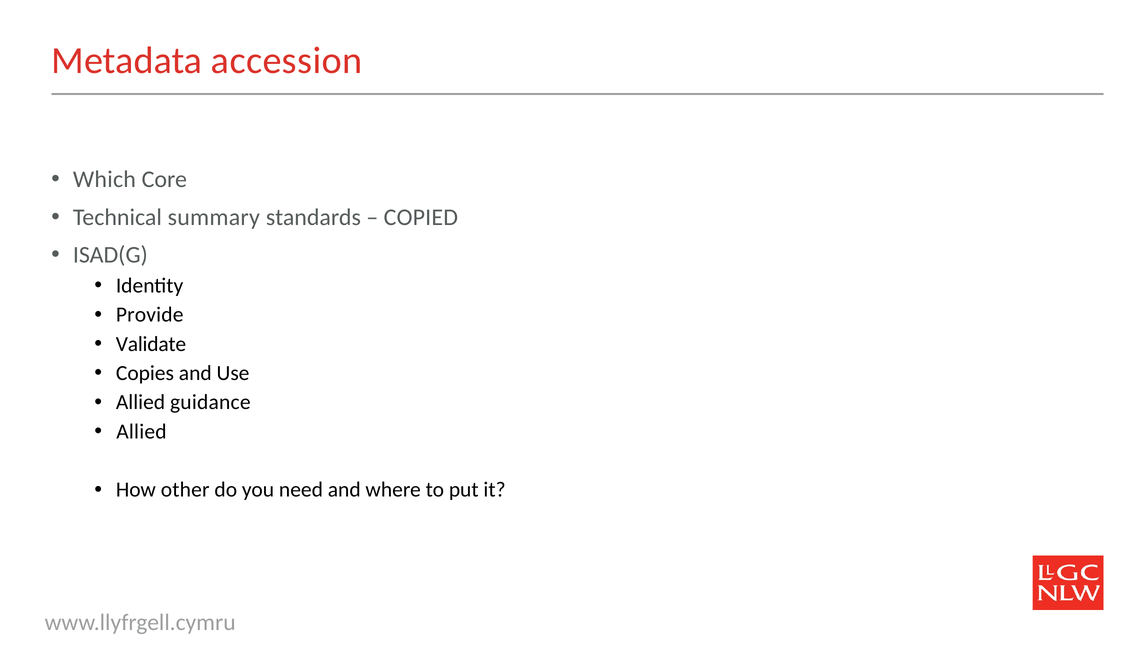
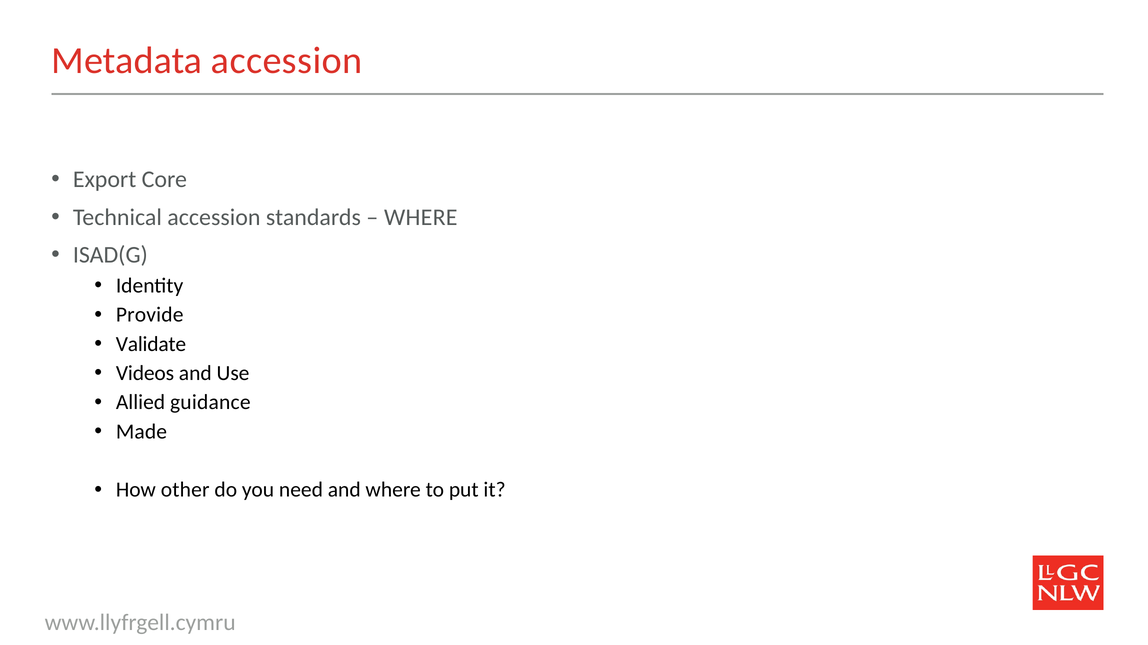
Which: Which -> Export (105, 180)
Technical summary: summary -> accession (214, 218)
COPIED: COPIED -> WHERE (421, 218)
Copies: Copies -> Videos (145, 374)
Allied: Allied -> Made (142, 432)
